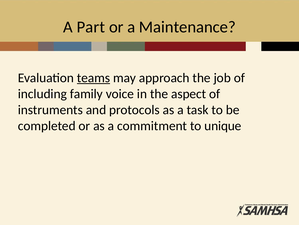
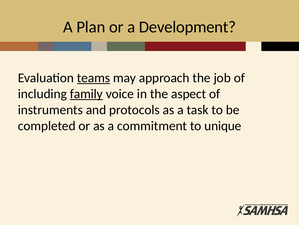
Part: Part -> Plan (91, 27)
Maintenance: Maintenance -> Development (187, 27)
family underline: none -> present (86, 94)
